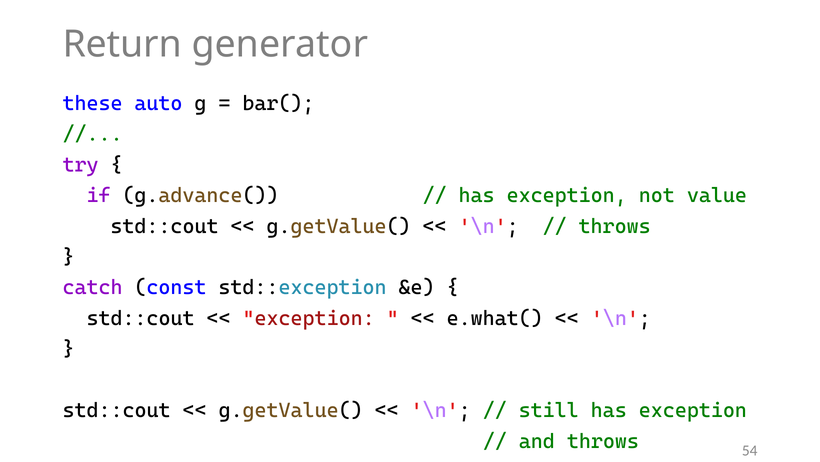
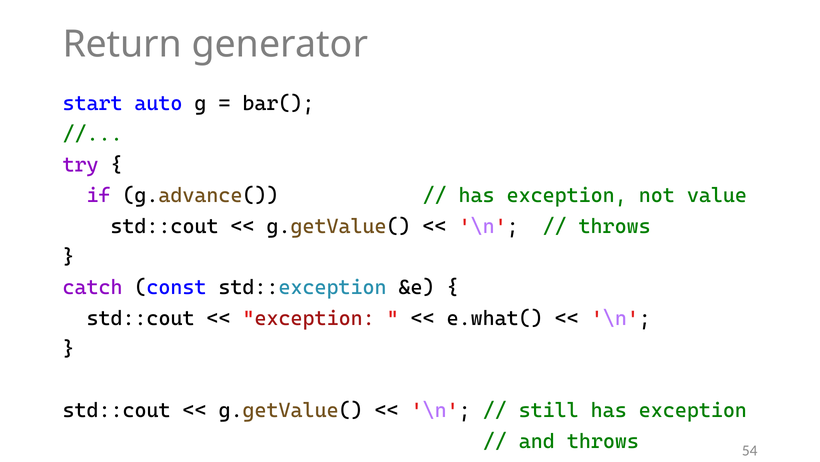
these: these -> start (93, 103)
